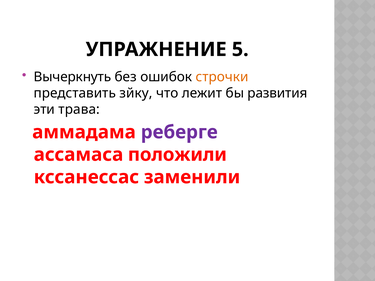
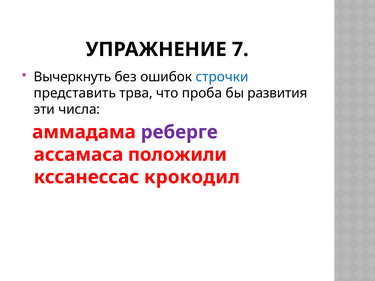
5: 5 -> 7 (240, 49)
строчки colour: orange -> blue (222, 77)
зйку: зйку -> трва (136, 93)
лежит: лежит -> проба (202, 93)
трава: трава -> числа (79, 109)
заменили: заменили -> крокодил (192, 177)
